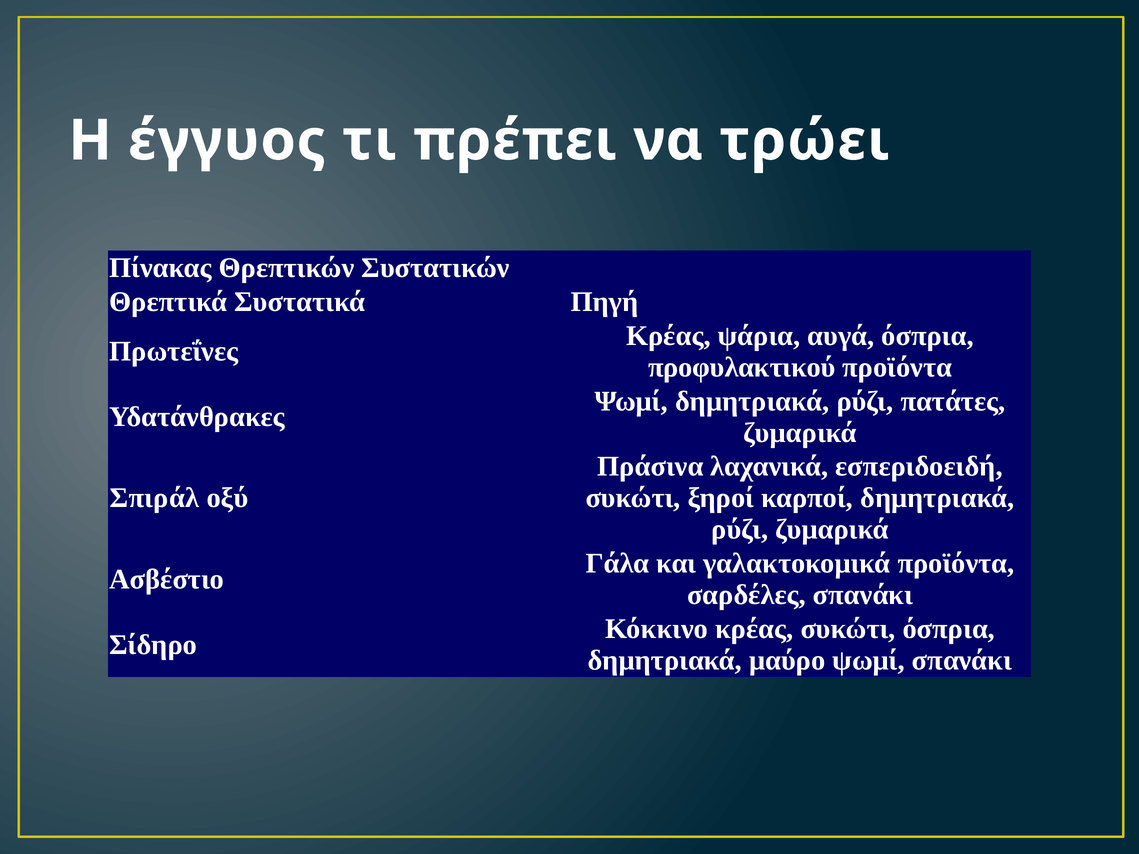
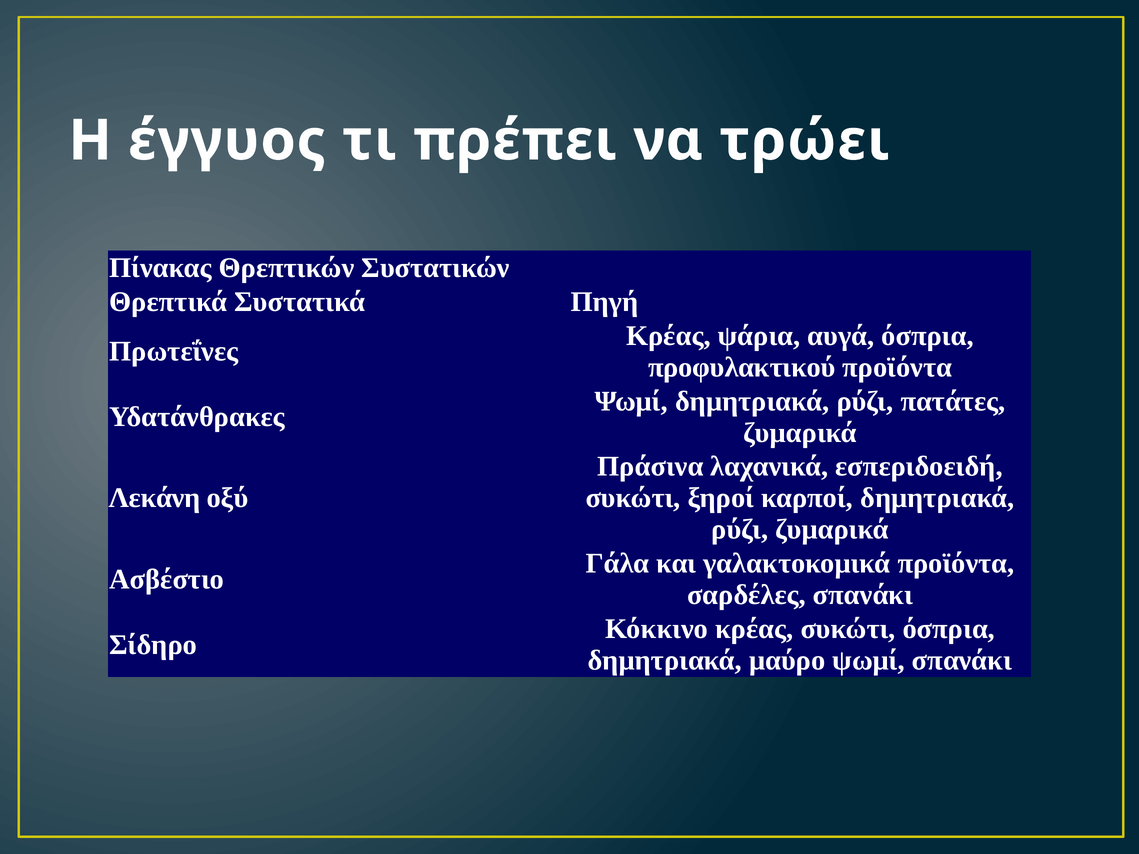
Σπιράλ: Σπιράλ -> Λεκάνη (155, 498)
